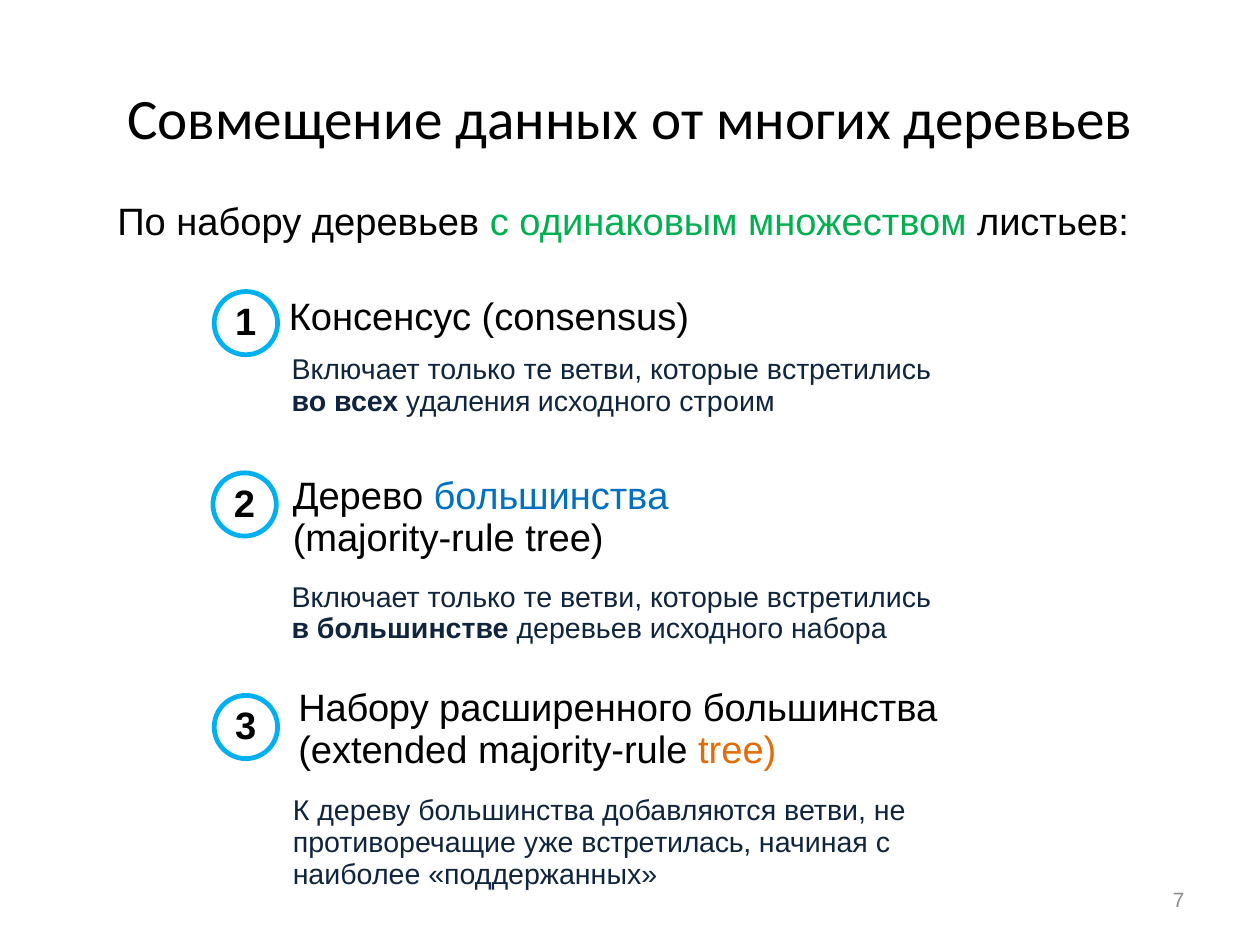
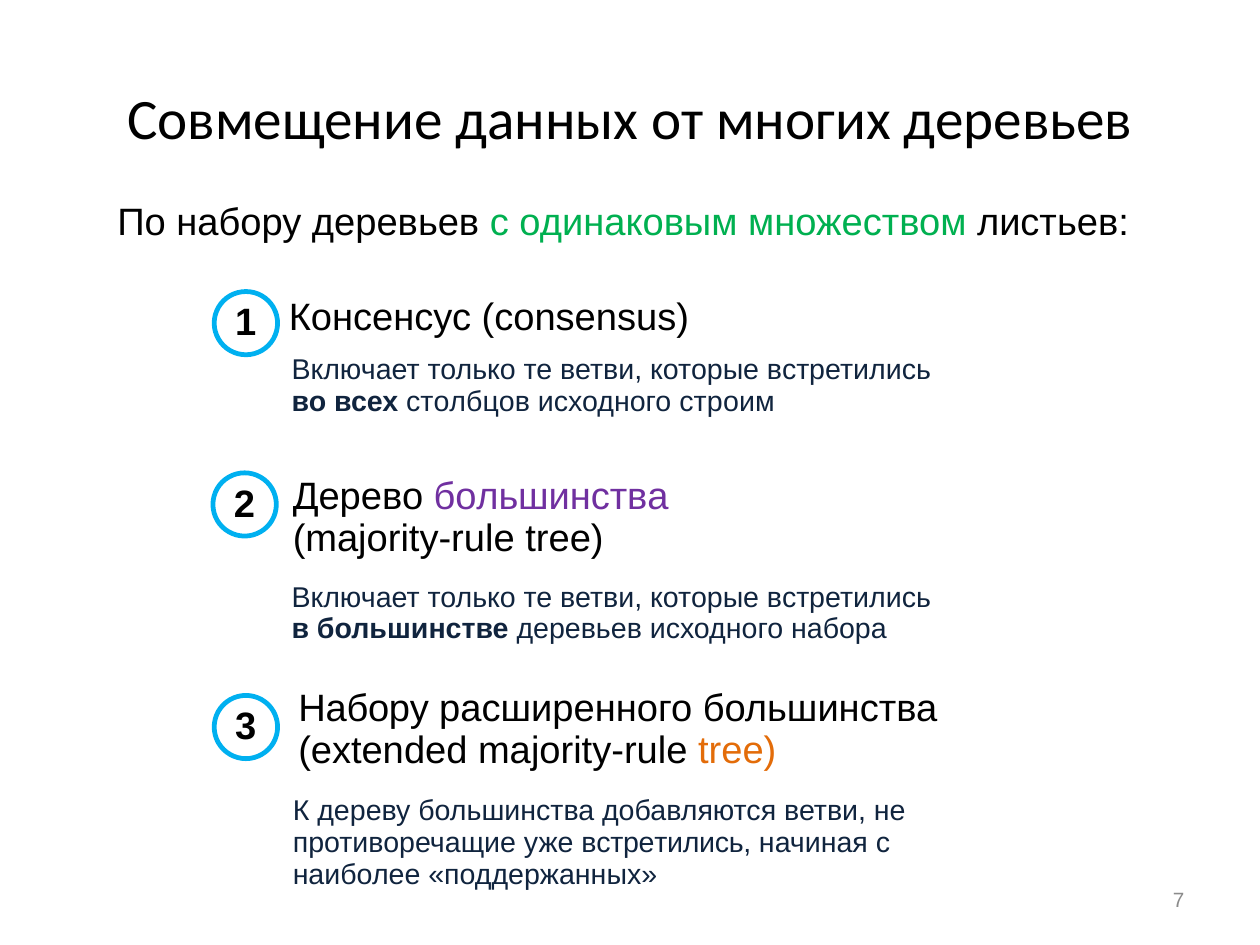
удаления: удаления -> столбцов (468, 402)
большинства colour: blue -> purple (551, 497)
уже встретилась: встретилась -> встретились (666, 843)
